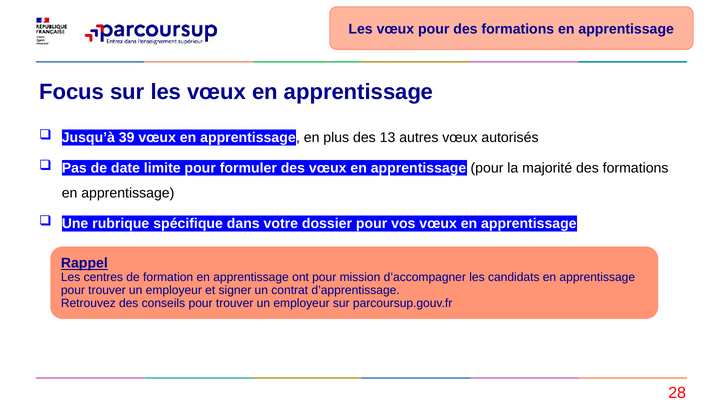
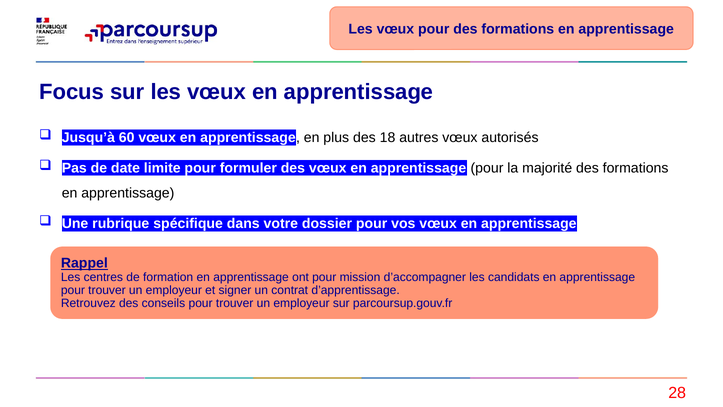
39: 39 -> 60 (127, 138)
13: 13 -> 18 (387, 138)
